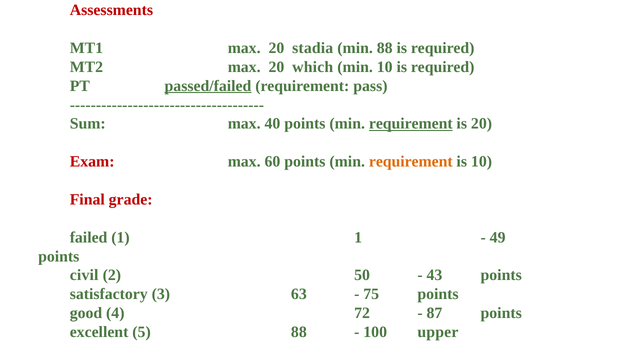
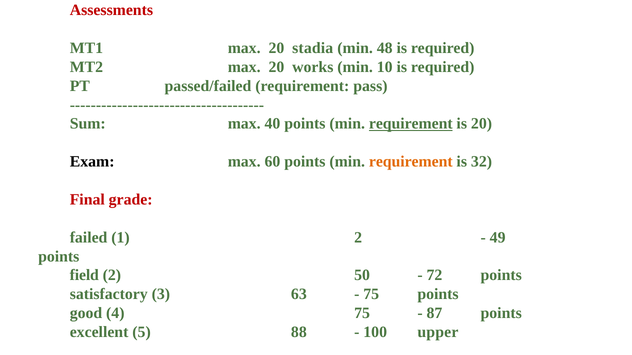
min 88: 88 -> 48 (385, 48)
which: which -> works (313, 67)
passed/failed underline: present -> none (208, 86)
Exam colour: red -> black (92, 162)
is 10: 10 -> 32 (482, 162)
1 1: 1 -> 2 (358, 238)
civil: civil -> field (84, 276)
43: 43 -> 72 (434, 276)
4 72: 72 -> 75 (362, 314)
